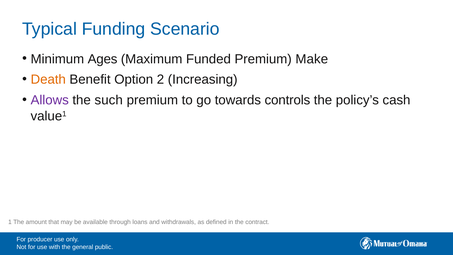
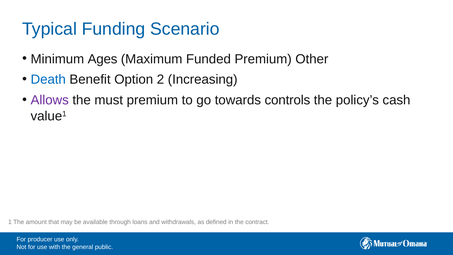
Make: Make -> Other (312, 59)
Death colour: orange -> blue (48, 80)
such: such -> must (109, 100)
